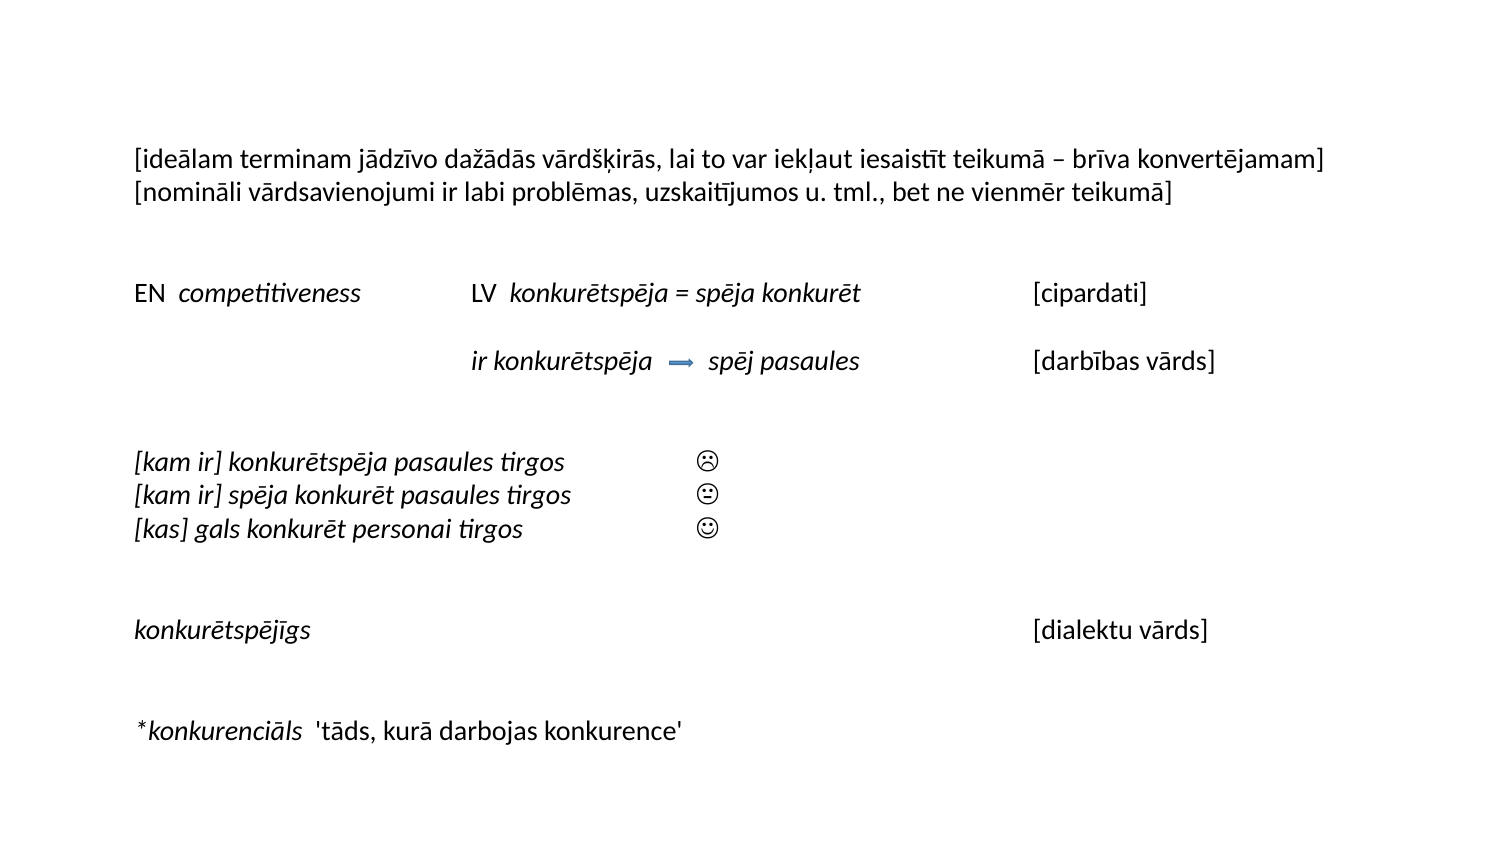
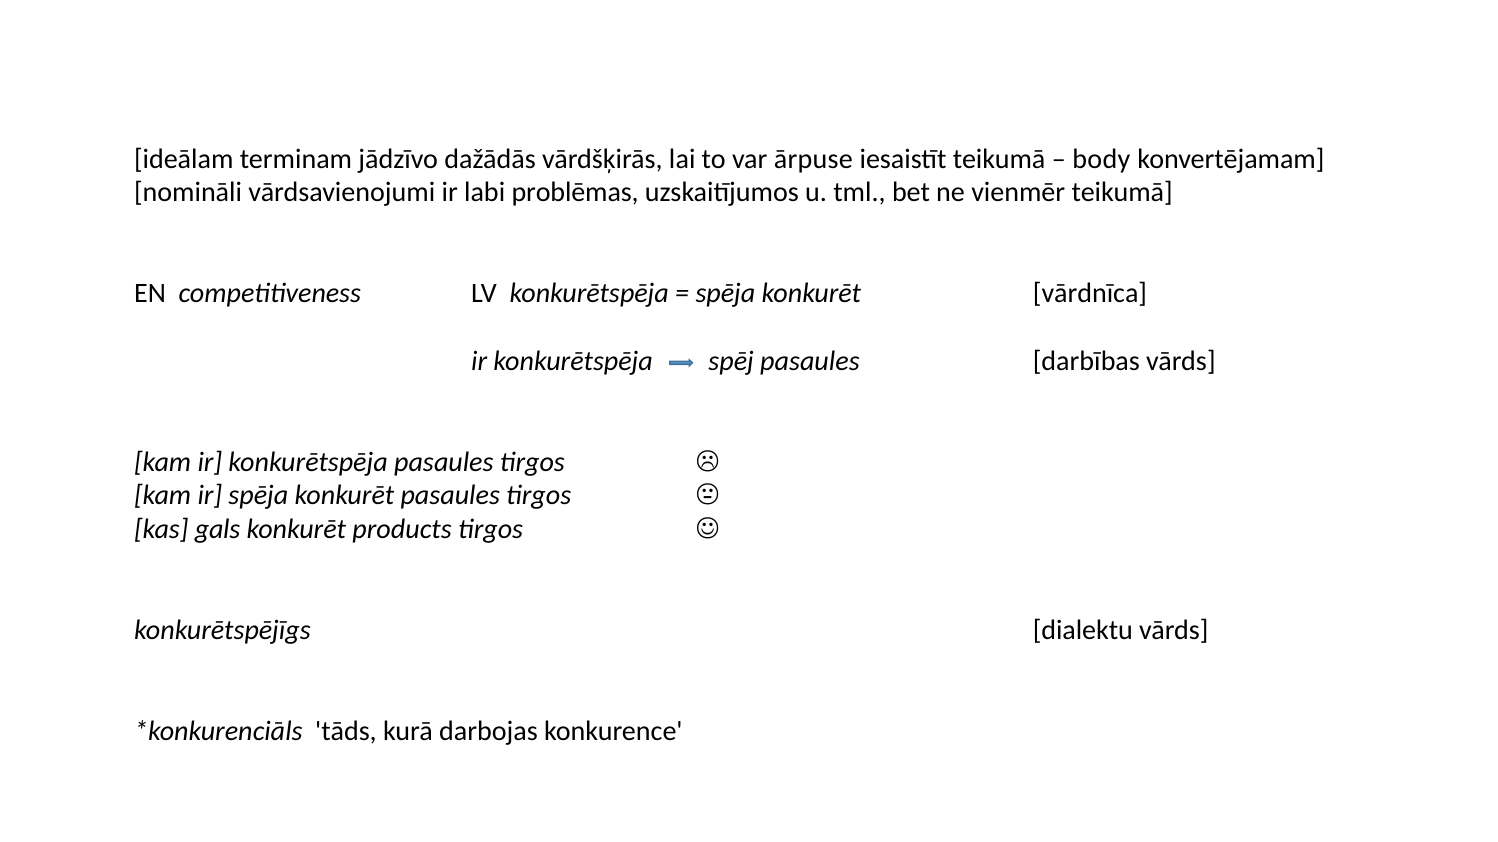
iekļaut: iekļaut -> ārpuse (813, 159)
brīva: brīva -> body (1101, 159)
cipardati: cipardati -> vārdnīca (1090, 294)
personai: personai -> products (402, 530)
